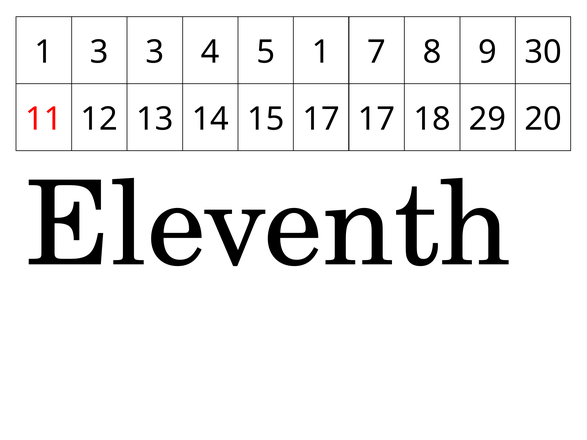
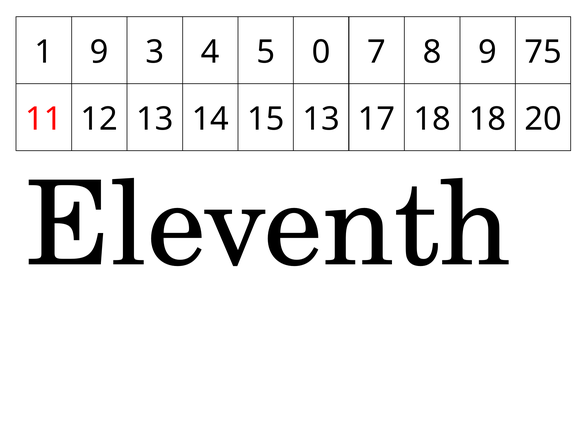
1 3: 3 -> 9 (99, 52)
5 1: 1 -> 0 (321, 52)
30: 30 -> 75 (543, 52)
15 17: 17 -> 13 (321, 119)
18 29: 29 -> 18 (488, 119)
